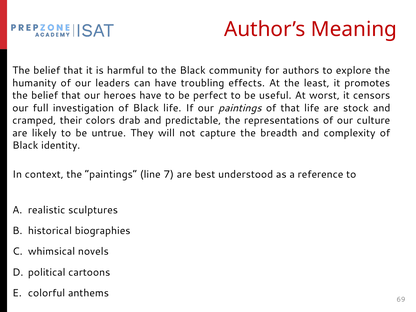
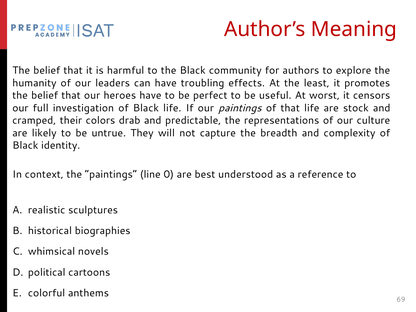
7: 7 -> 0 (169, 175)
